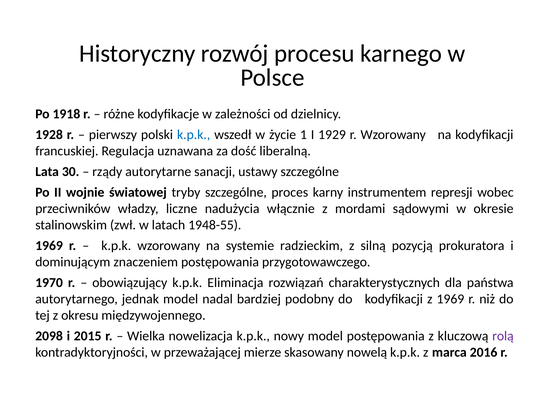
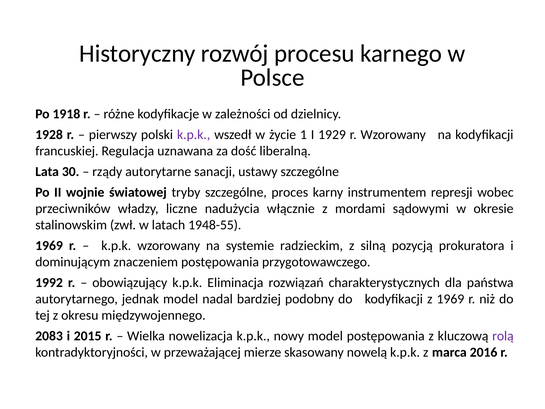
k.p.k colour: blue -> purple (194, 135)
1970: 1970 -> 1992 (49, 282)
2098: 2098 -> 2083 (49, 336)
